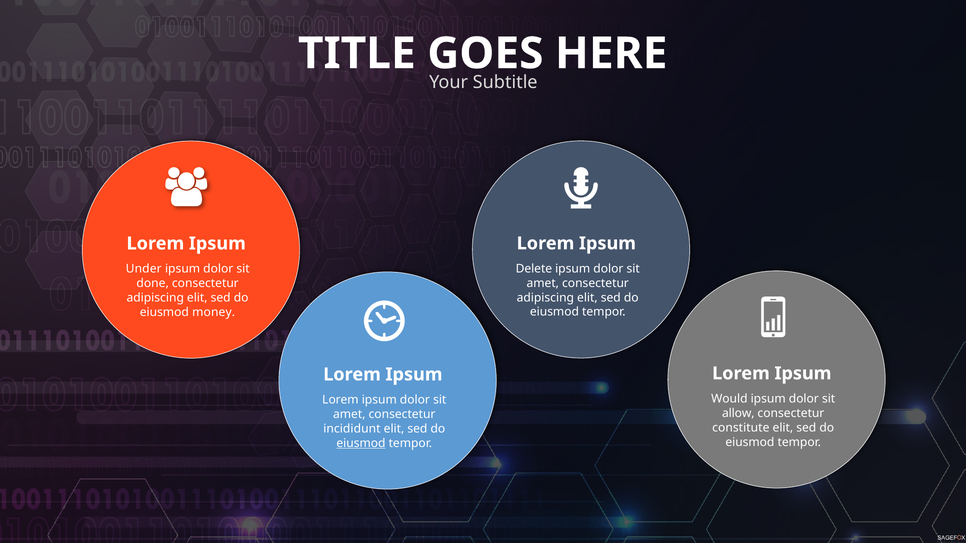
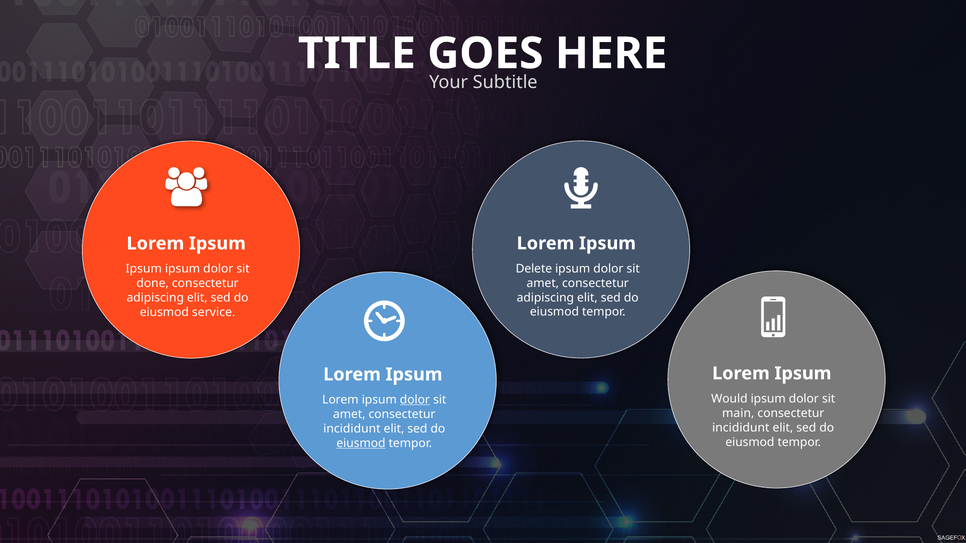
Under: Under -> Ipsum (144, 269)
money: money -> service (214, 312)
dolor underline: none -> present (415, 400)
allow: allow -> main (738, 413)
constitute: constitute -> incididunt (741, 428)
